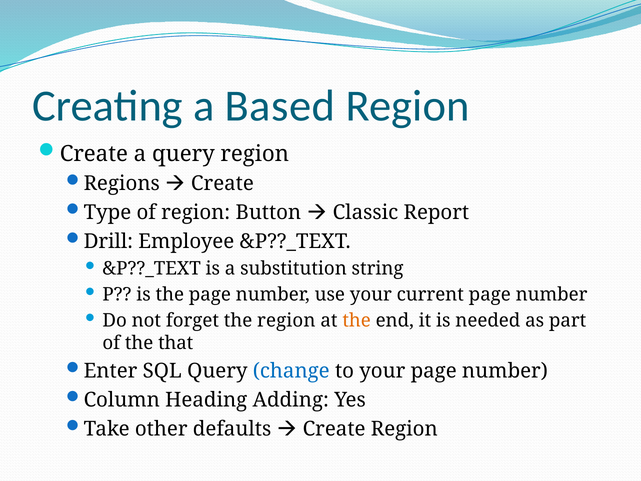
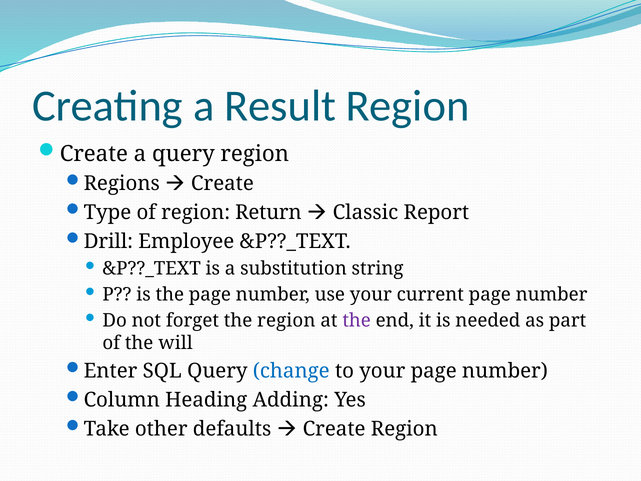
Based: Based -> Result (280, 106)
Button: Button -> Return (268, 212)
the colour: orange -> purple (357, 321)
that: that -> will (176, 343)
